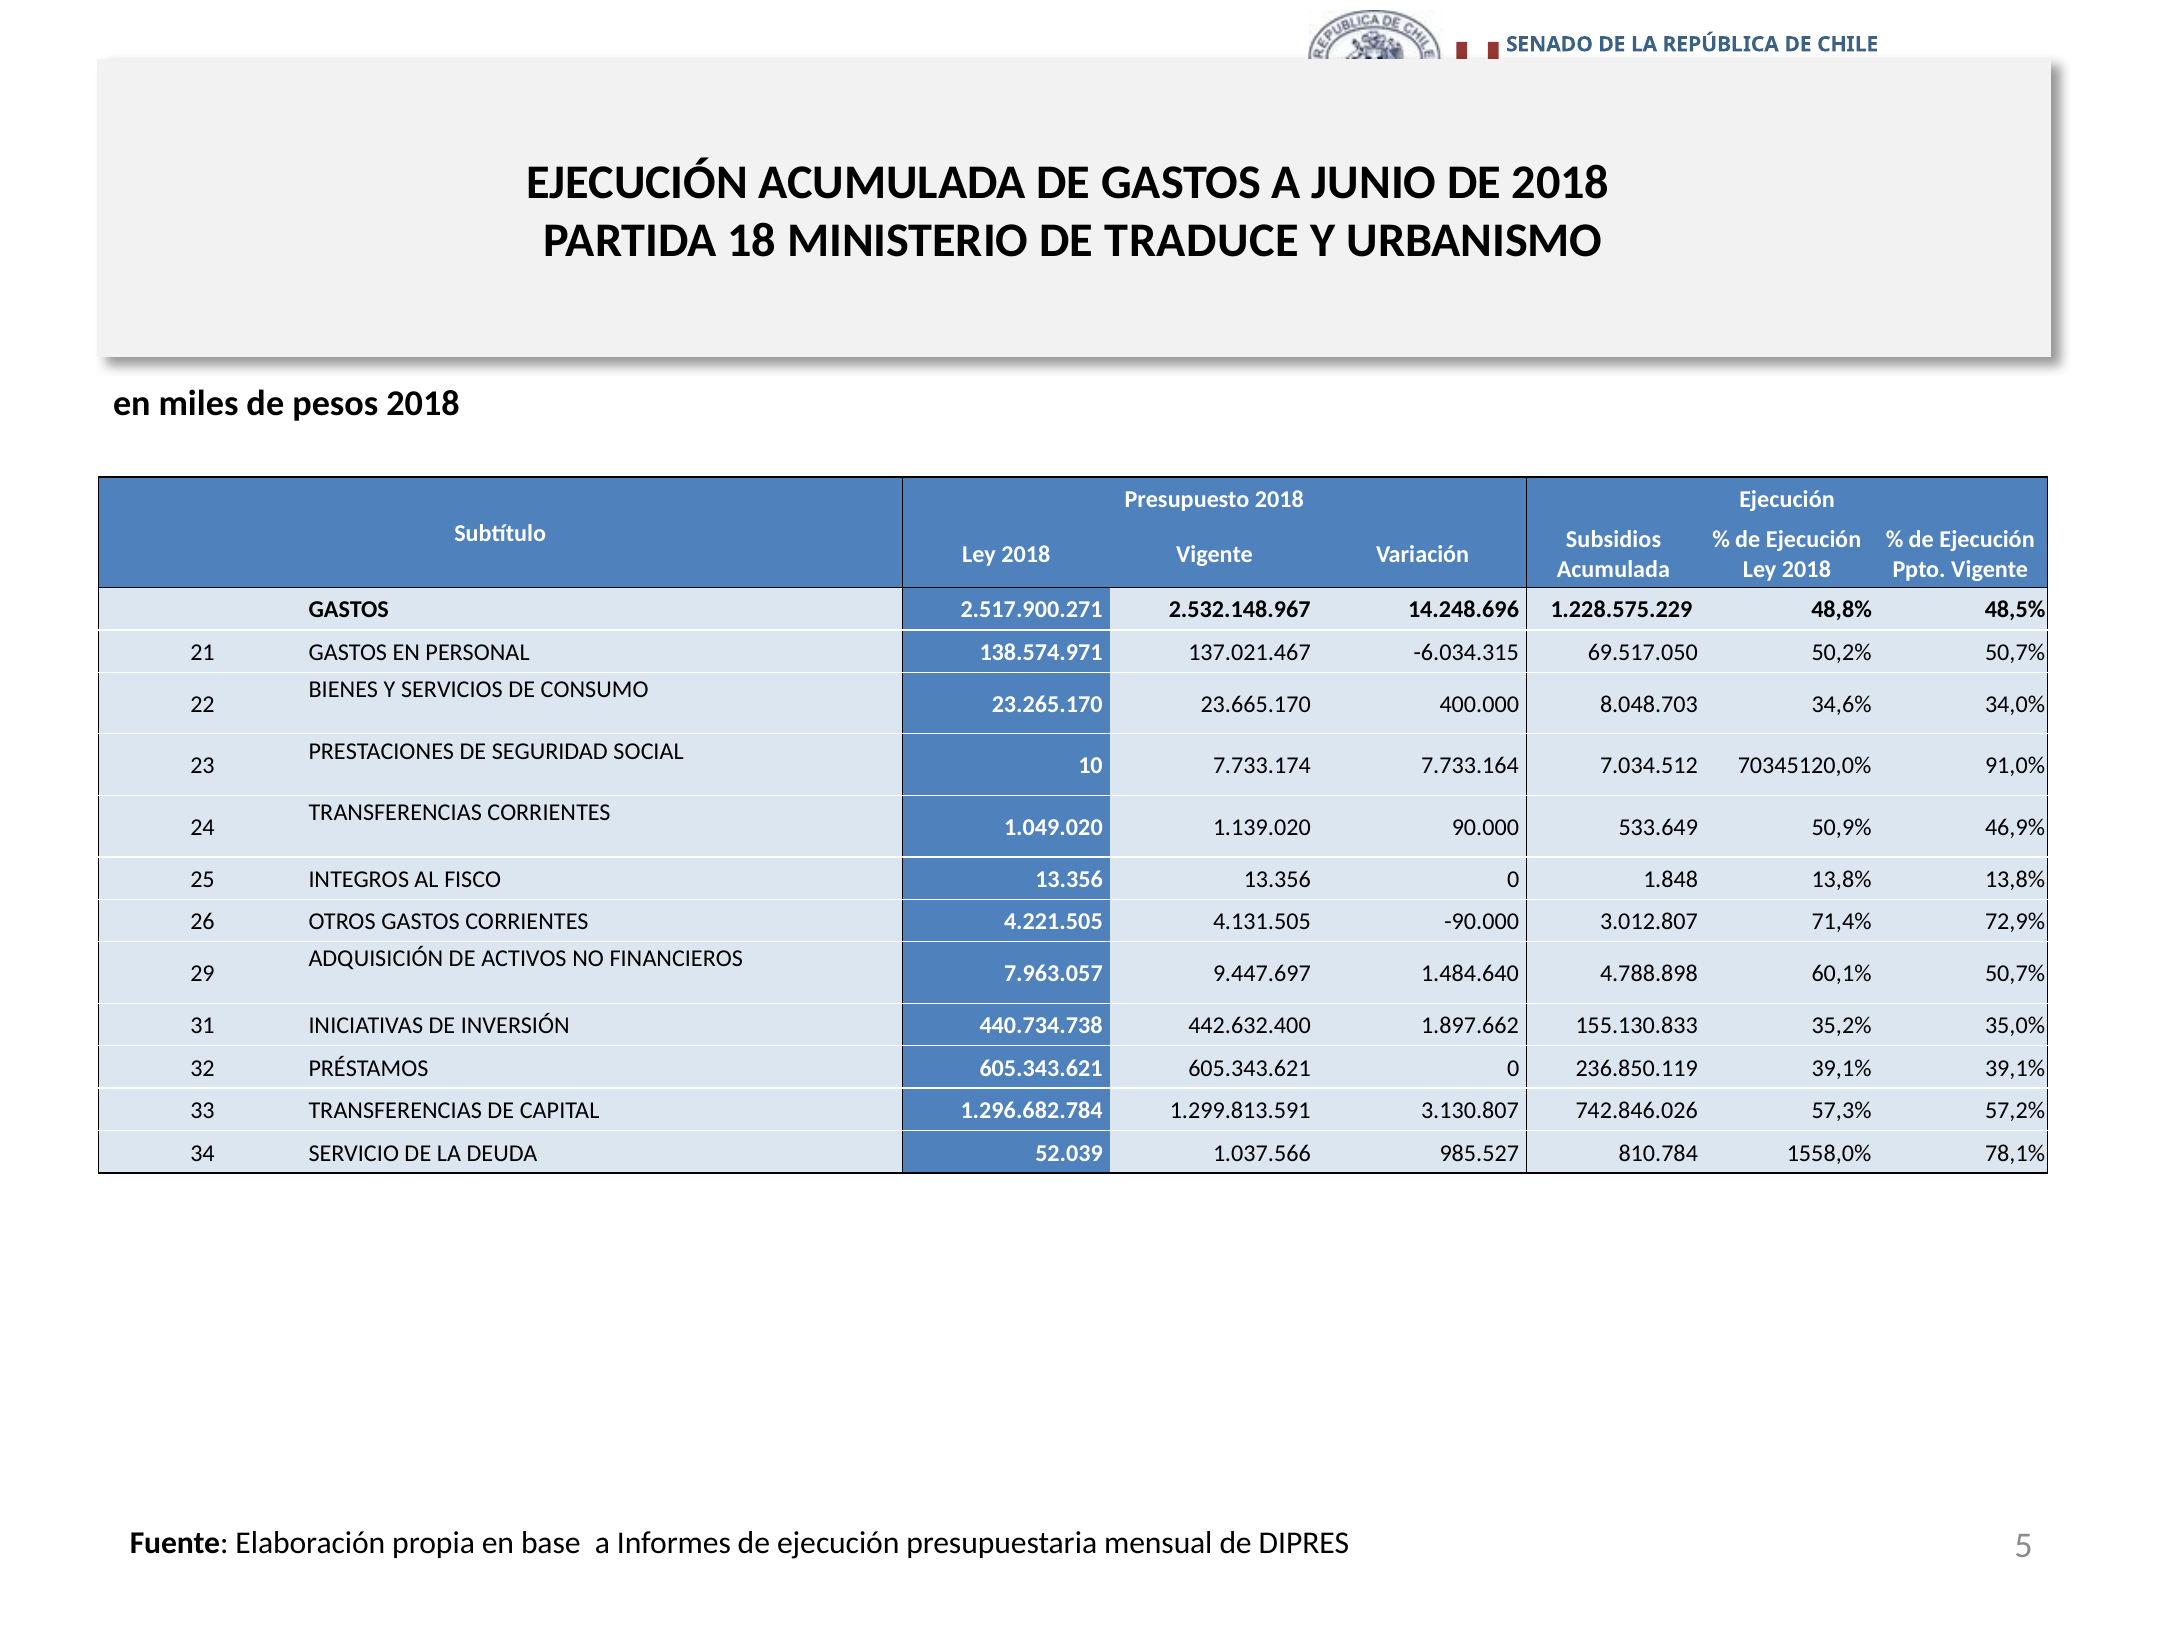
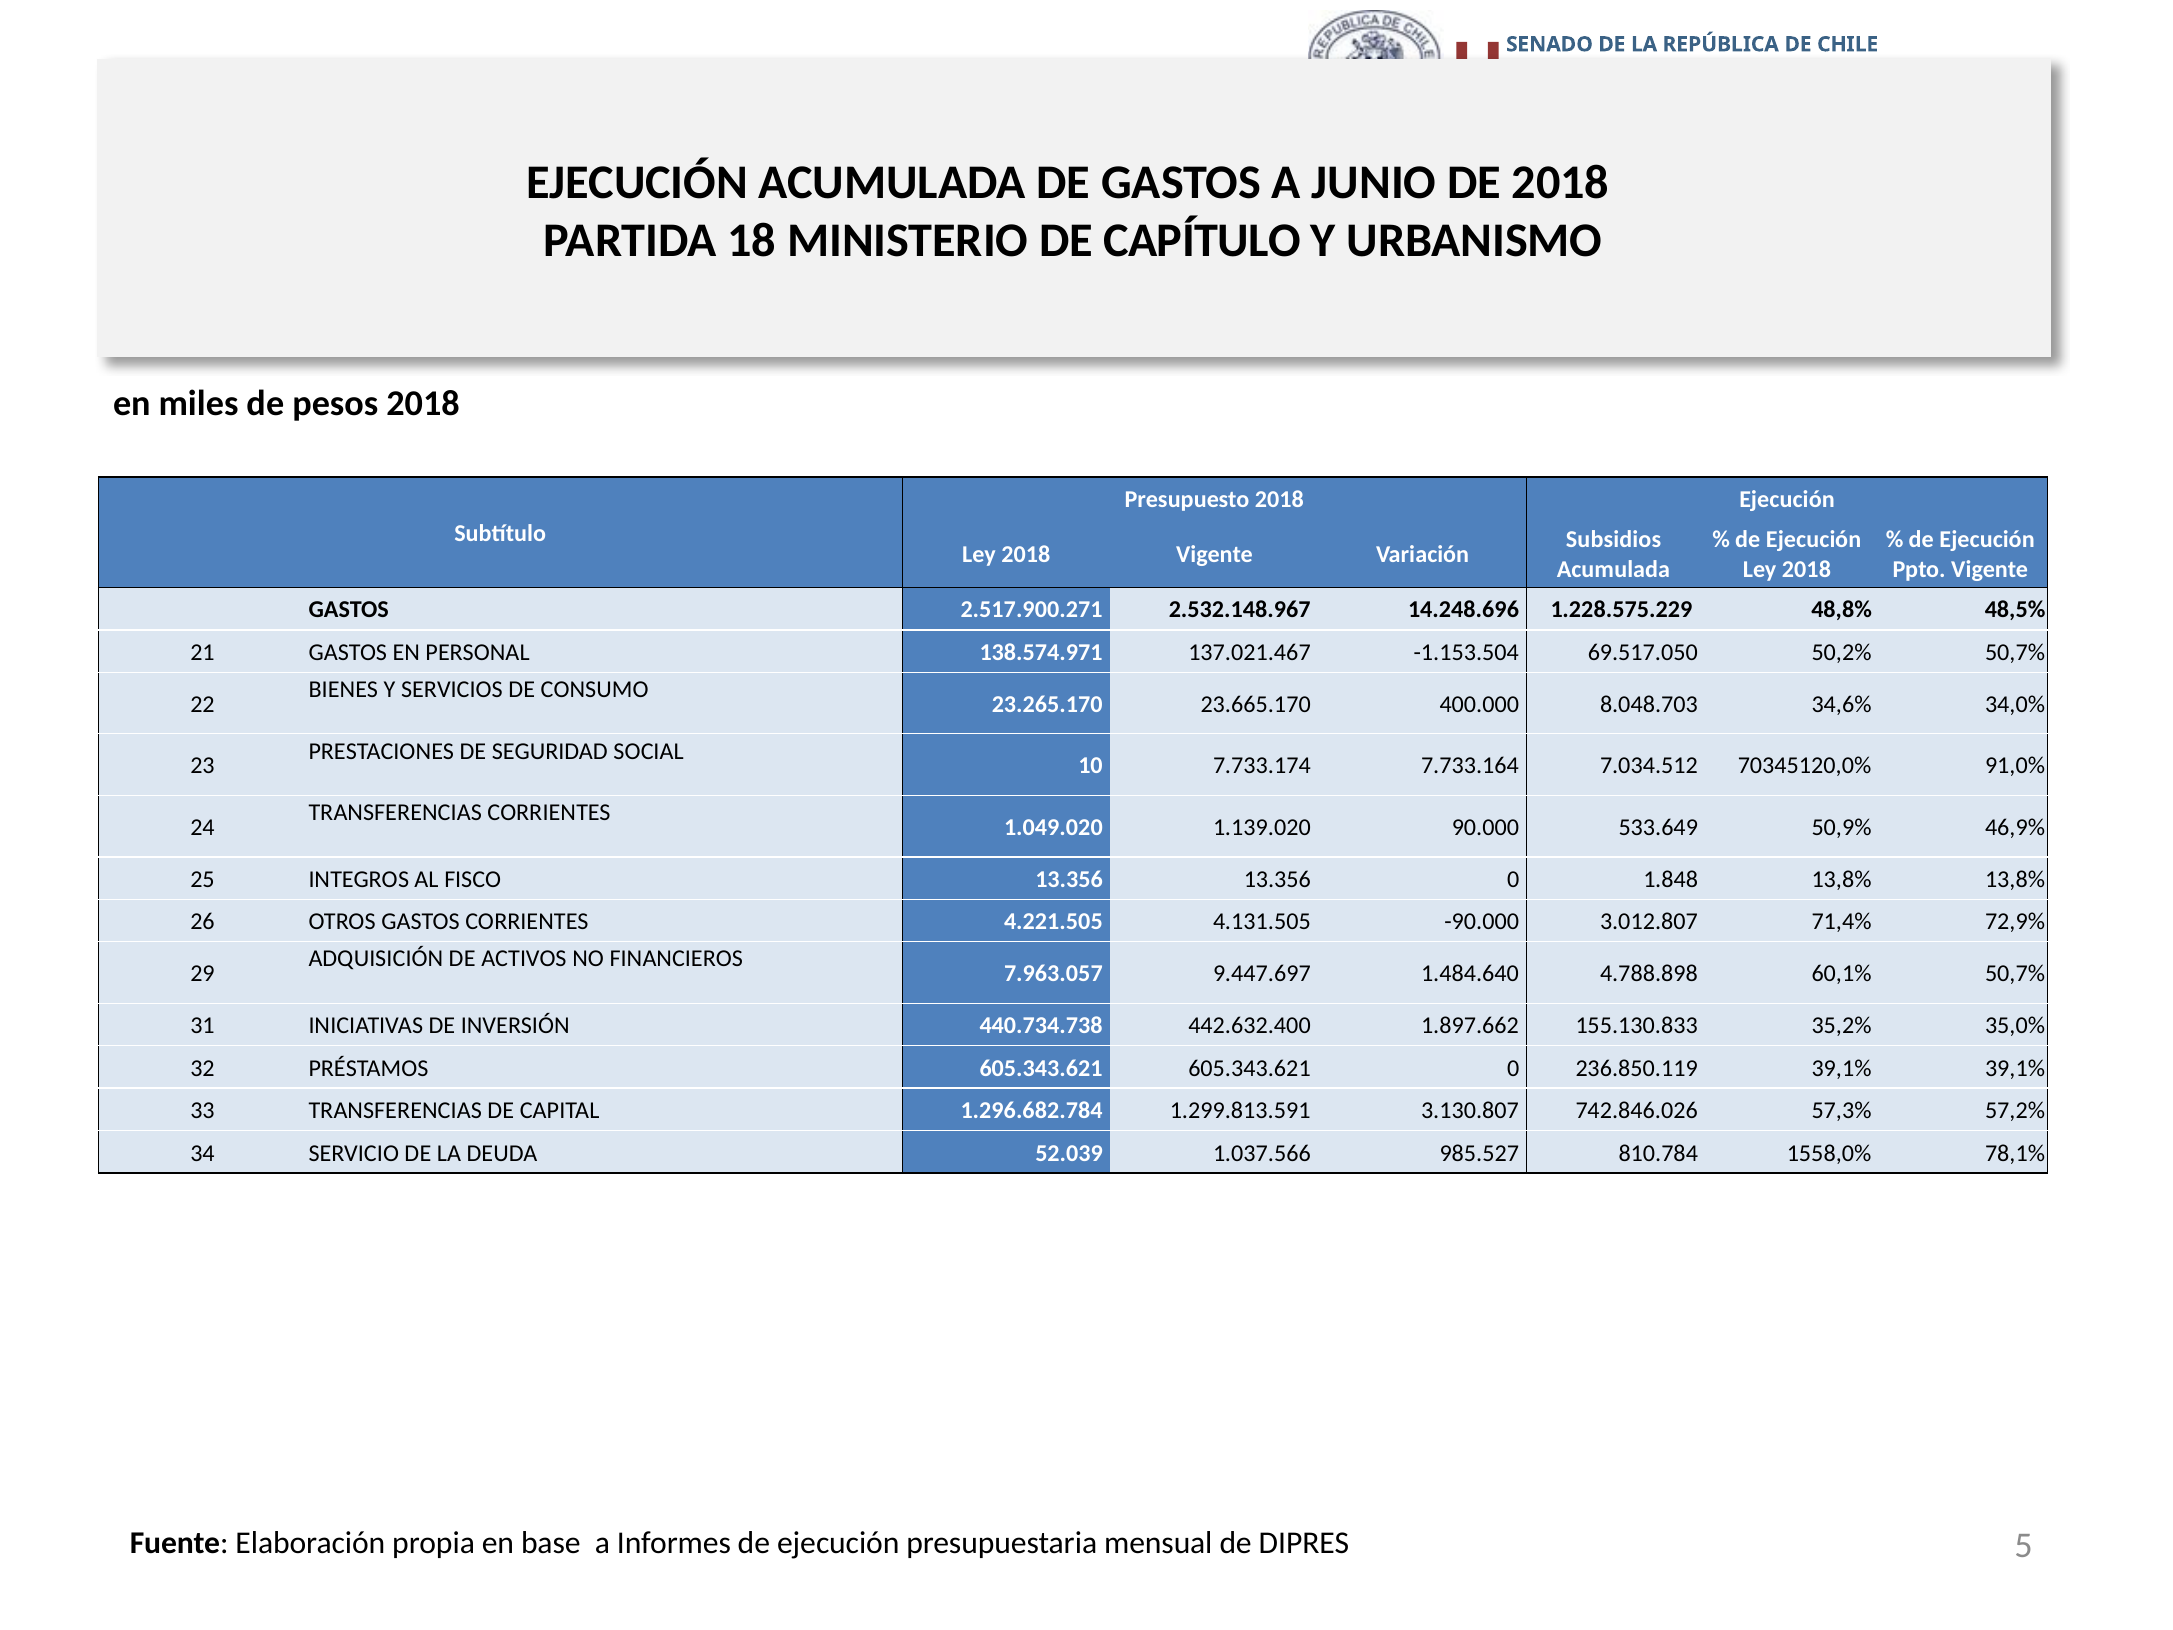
TRADUCE: TRADUCE -> CAPÍTULO (1202, 240)
-6.034.315: -6.034.315 -> -1.153.504 (1466, 652)
